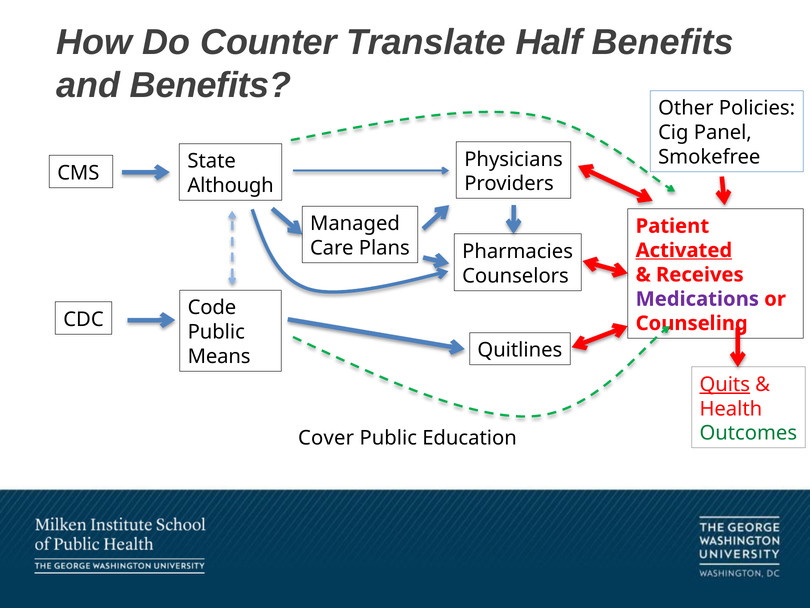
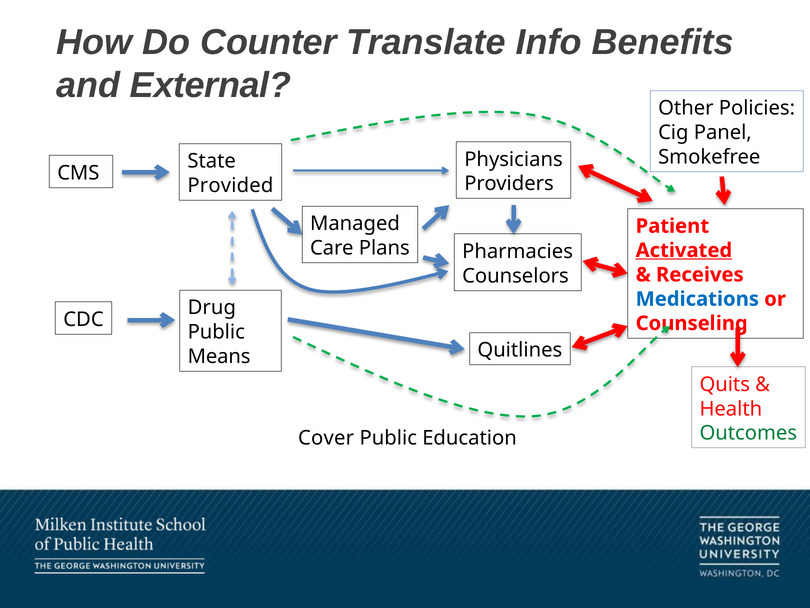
Half: Half -> Info (549, 42)
and Benefits: Benefits -> External (210, 85)
Although: Although -> Provided (230, 185)
Medications colour: purple -> blue (697, 299)
Code: Code -> Drug (212, 308)
Quits underline: present -> none (725, 384)
